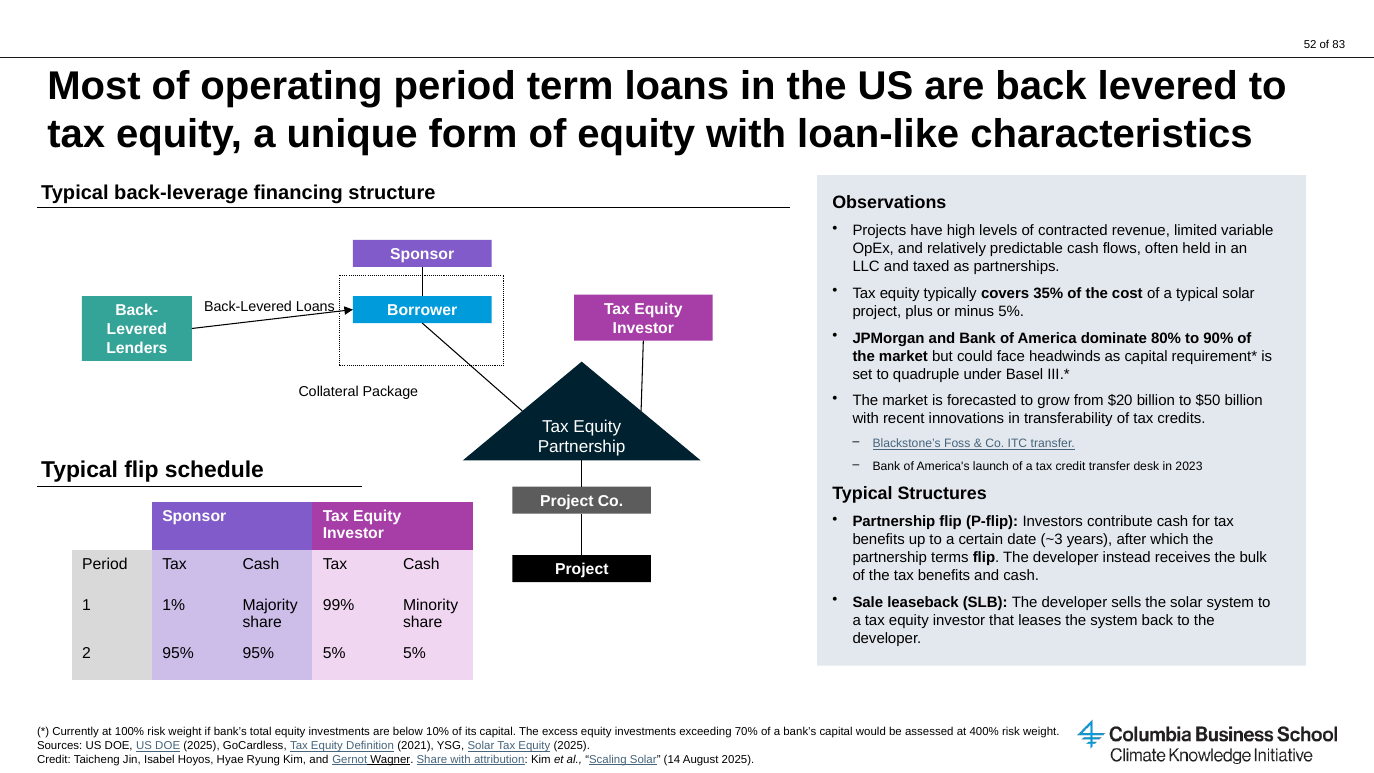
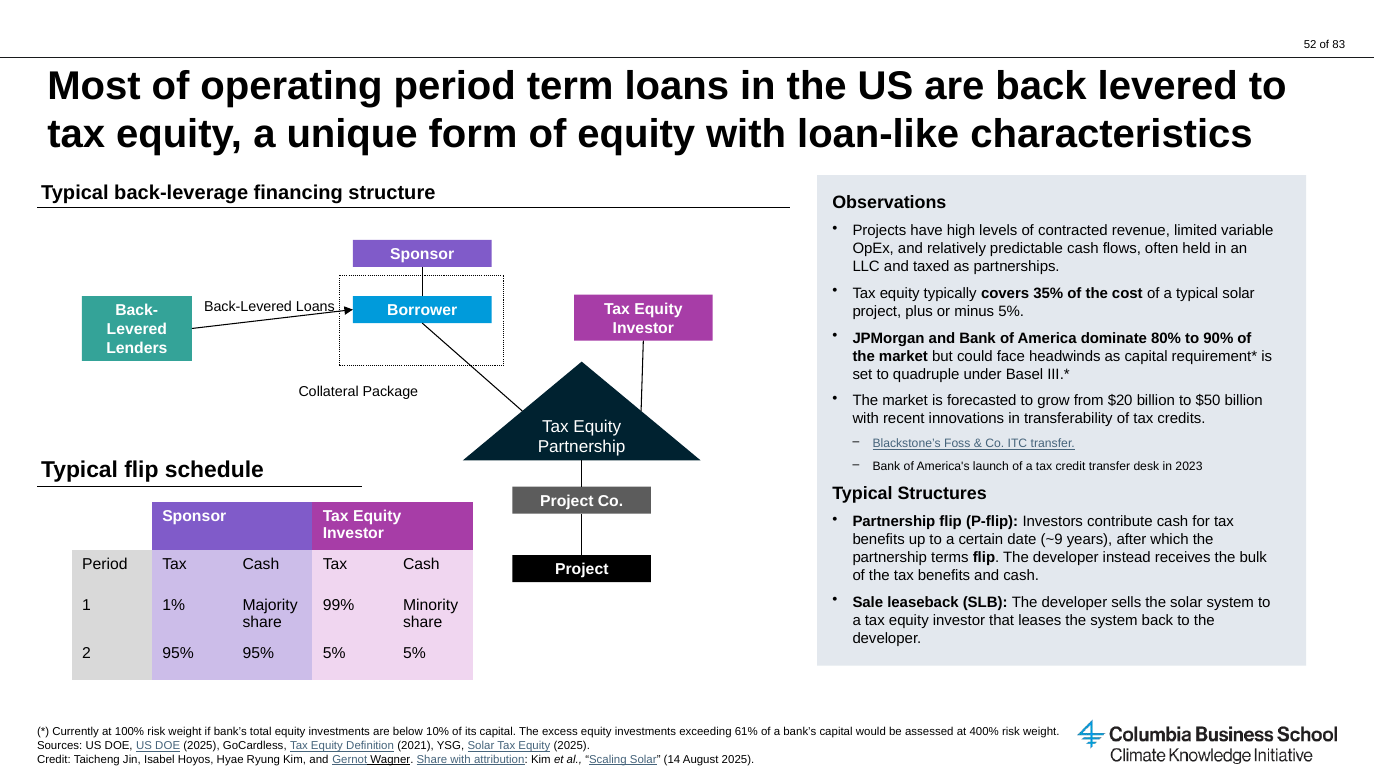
~3: ~3 -> ~9 (1052, 540)
70%: 70% -> 61% (746, 732)
